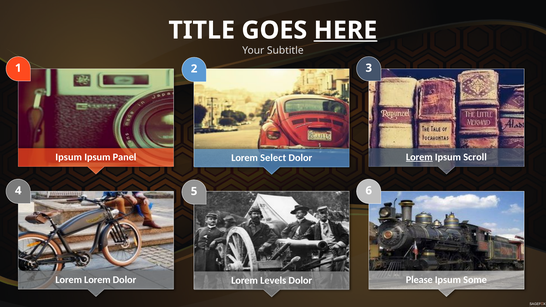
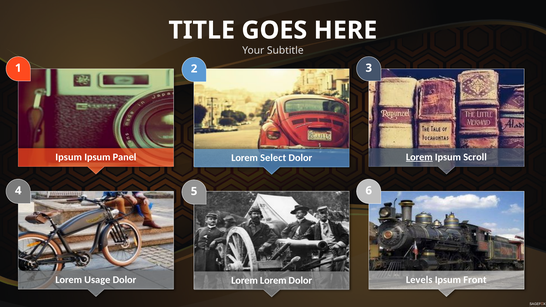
HERE underline: present -> none (345, 30)
Lorem Lorem: Lorem -> Usage (97, 280)
Please: Please -> Levels (419, 280)
Some: Some -> Front (475, 280)
Lorem Levels: Levels -> Lorem (273, 280)
